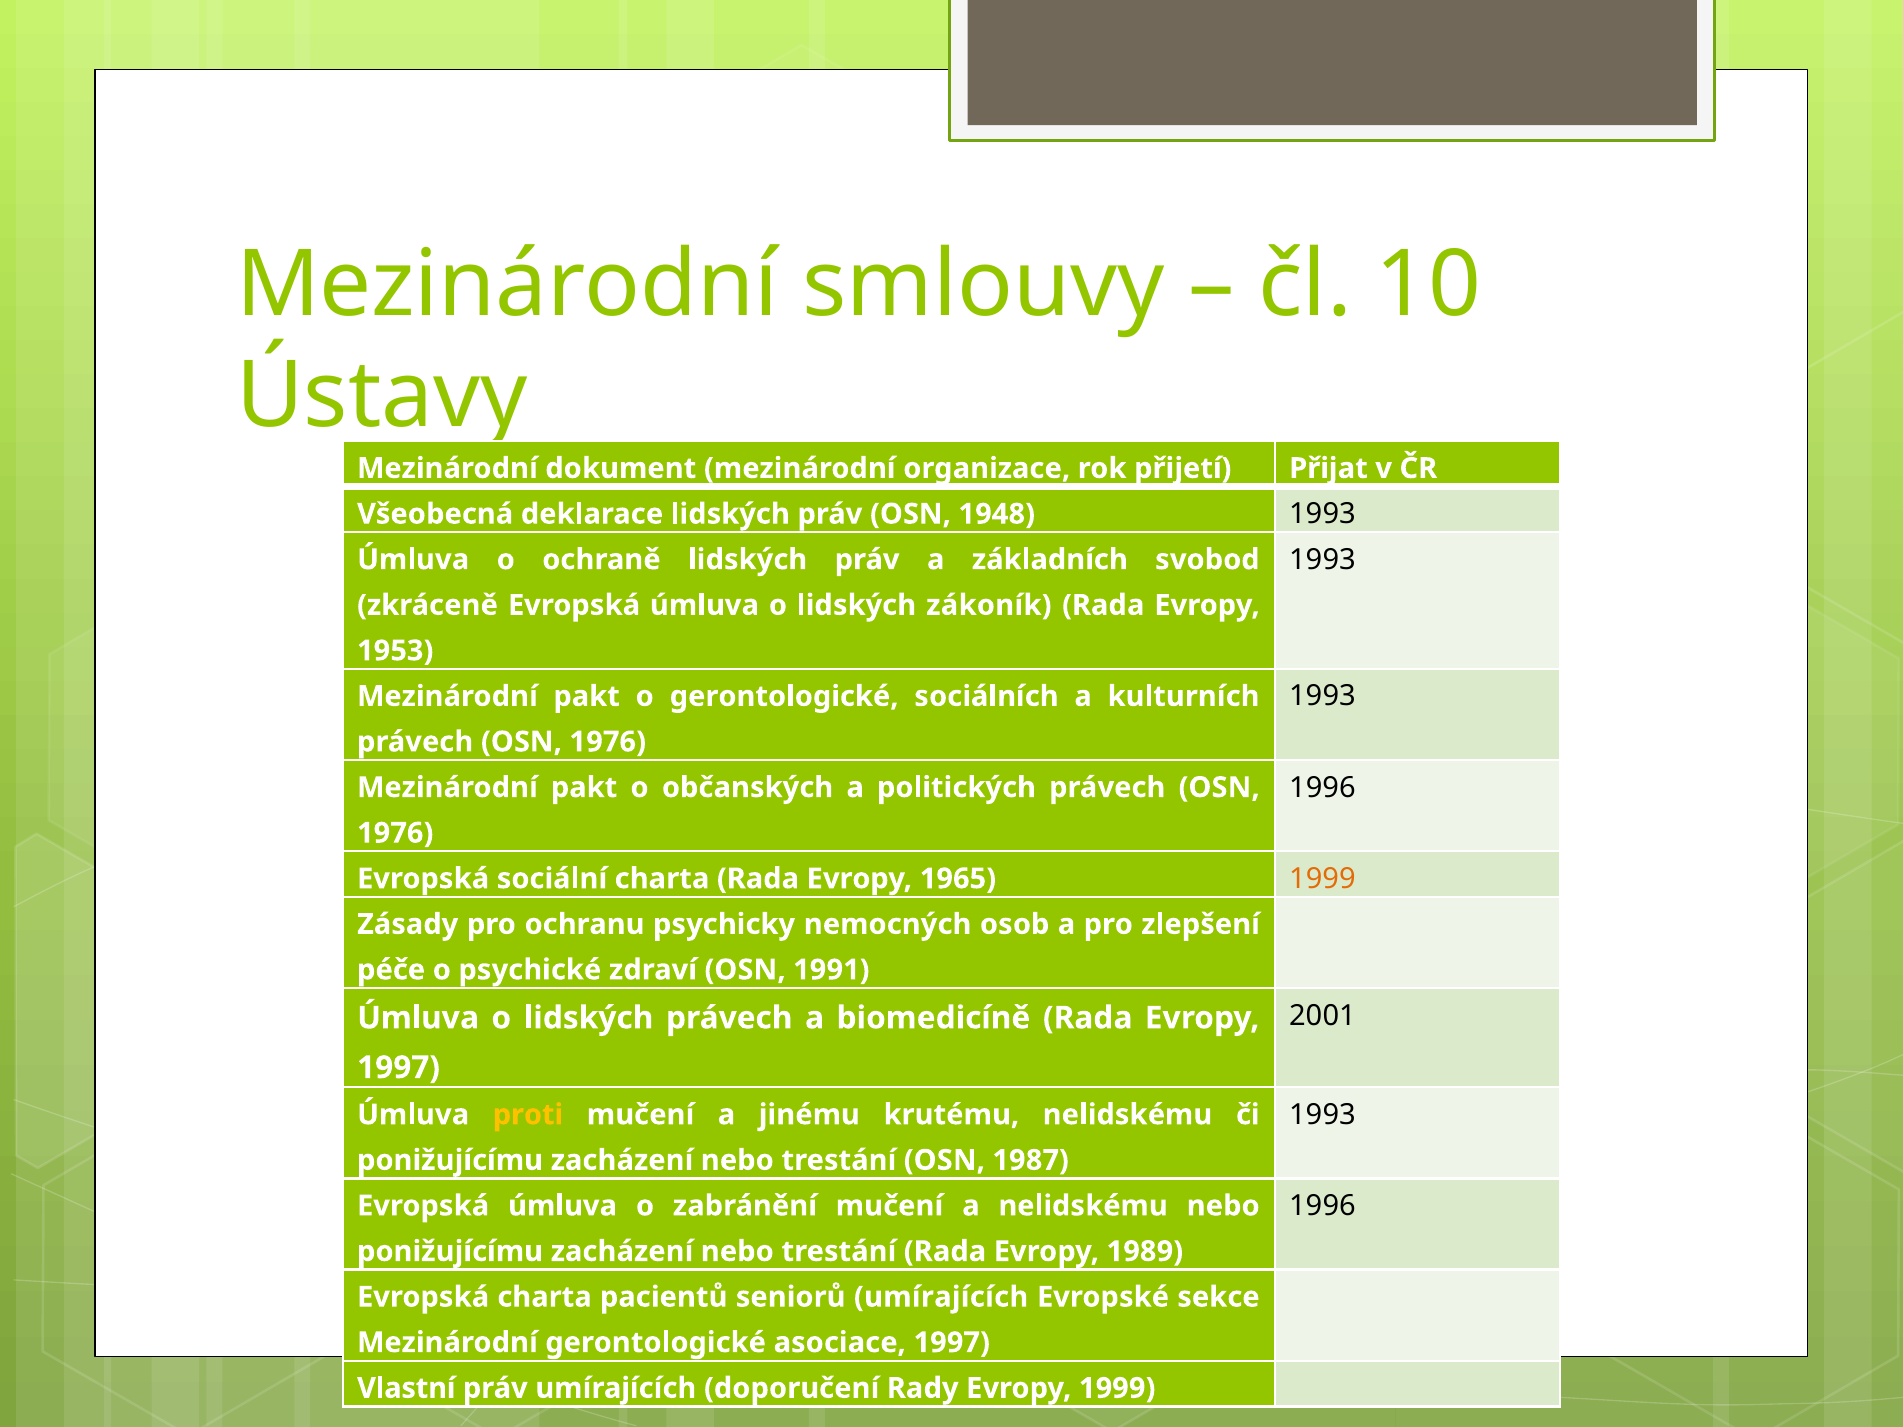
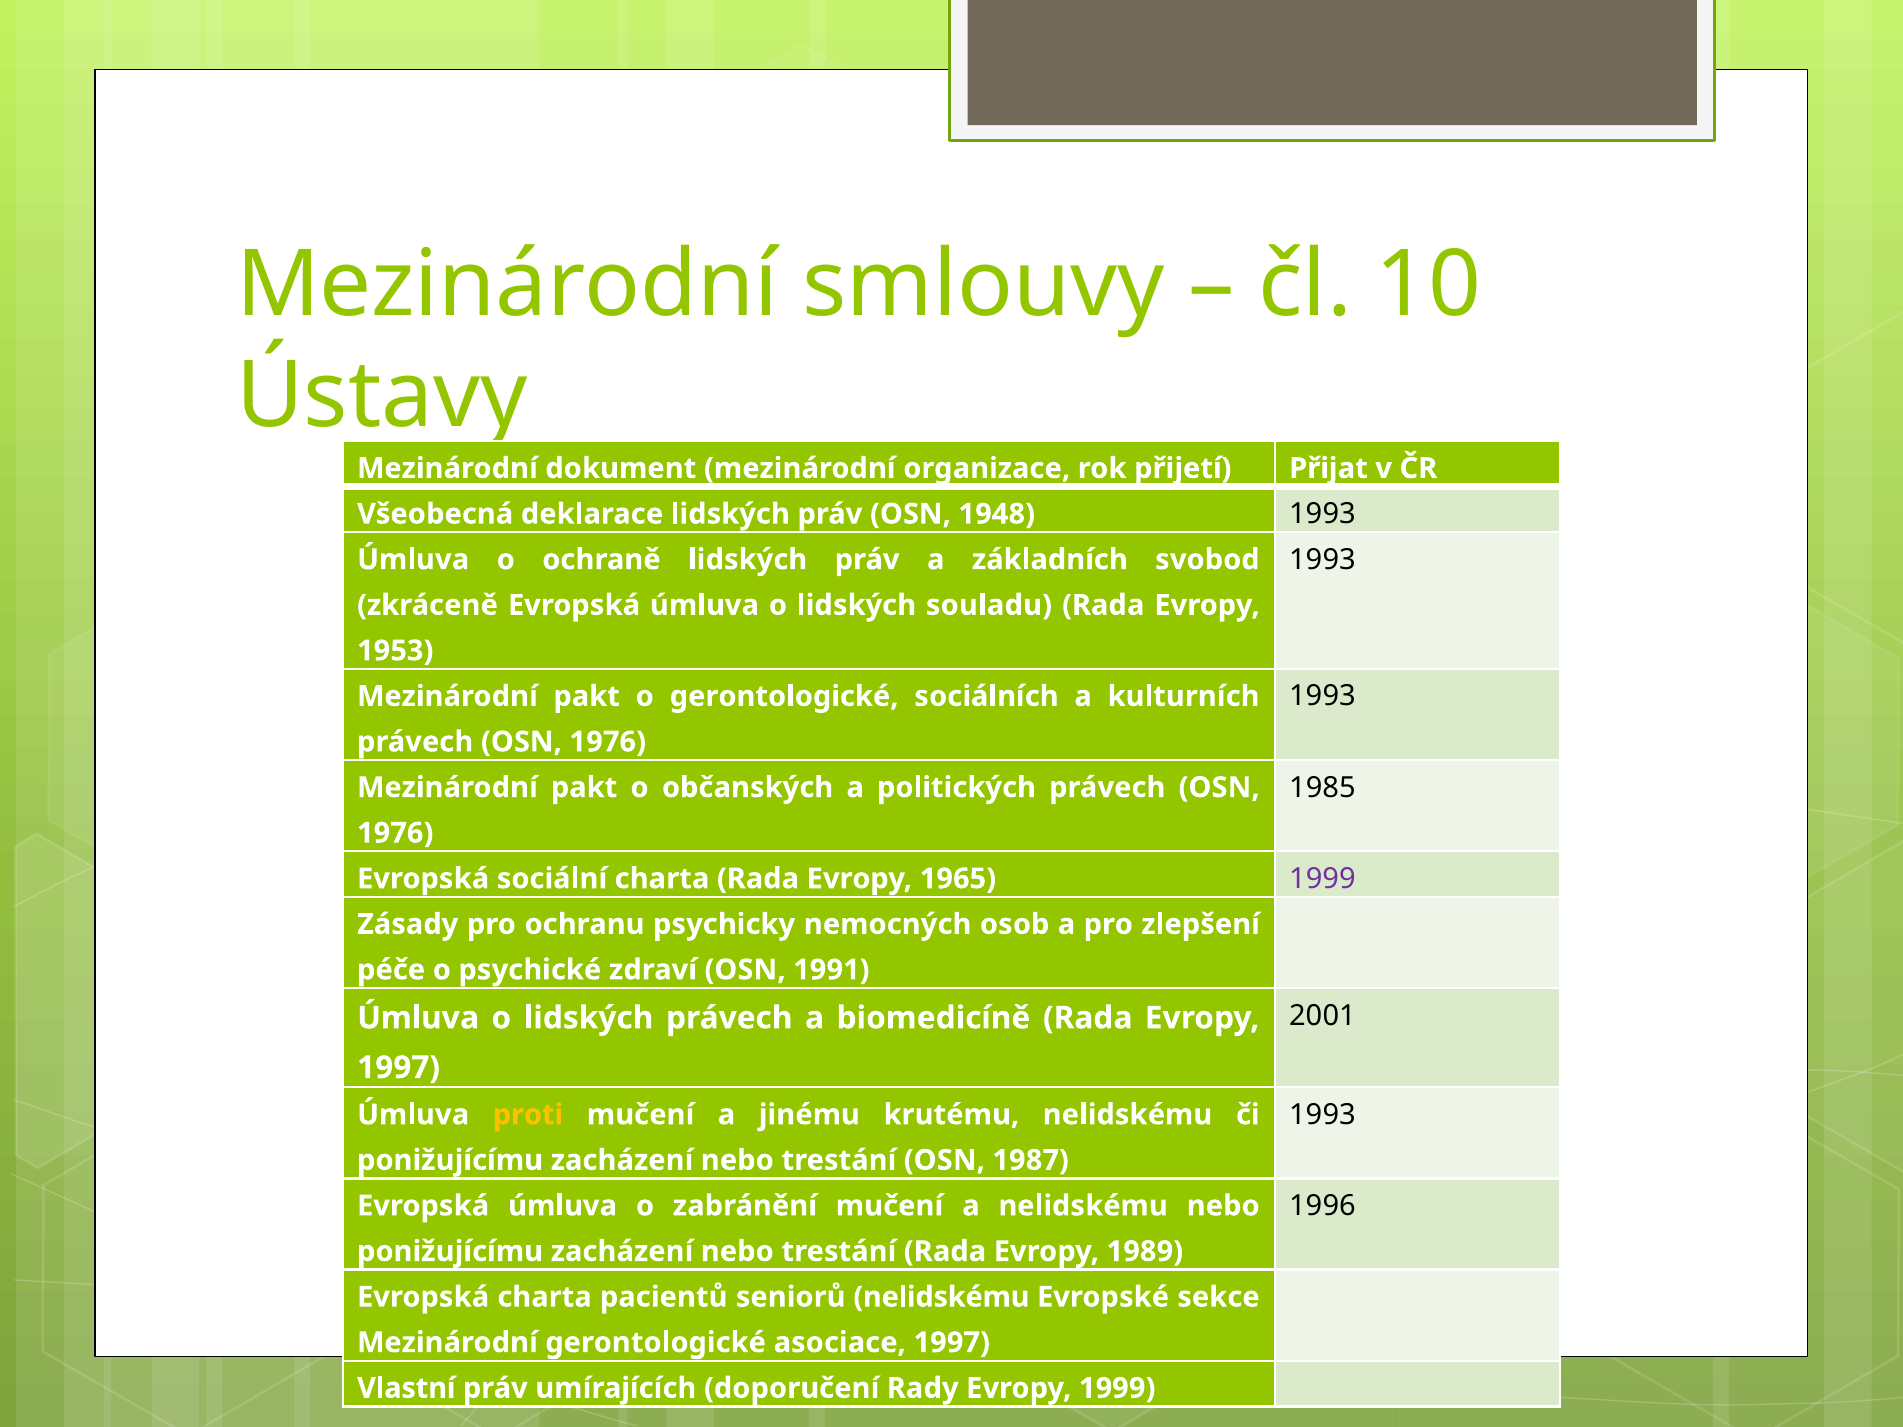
zákoník: zákoník -> souladu (989, 605)
1996: 1996 -> 1985 (1322, 788)
1999 colour: orange -> purple (1322, 879)
seniorů umírajících: umírajících -> nelidskému (941, 1297)
